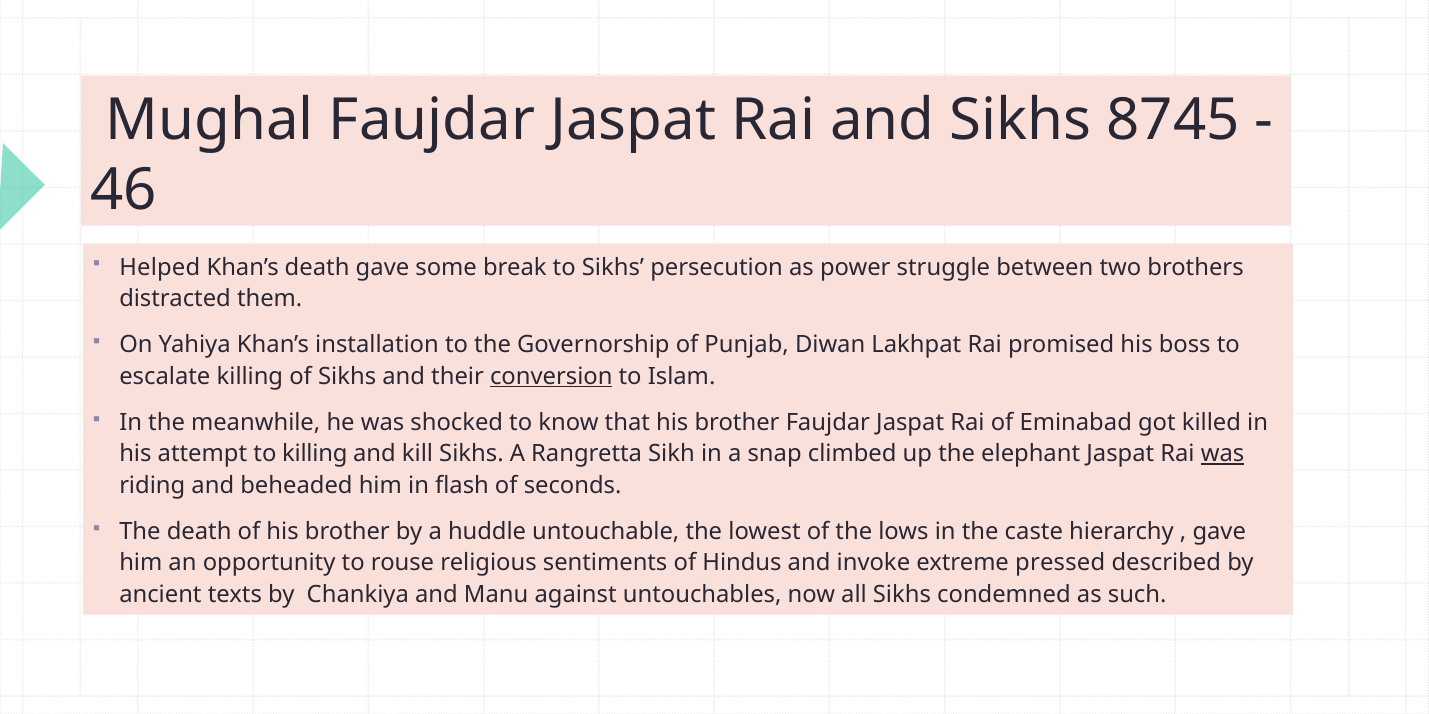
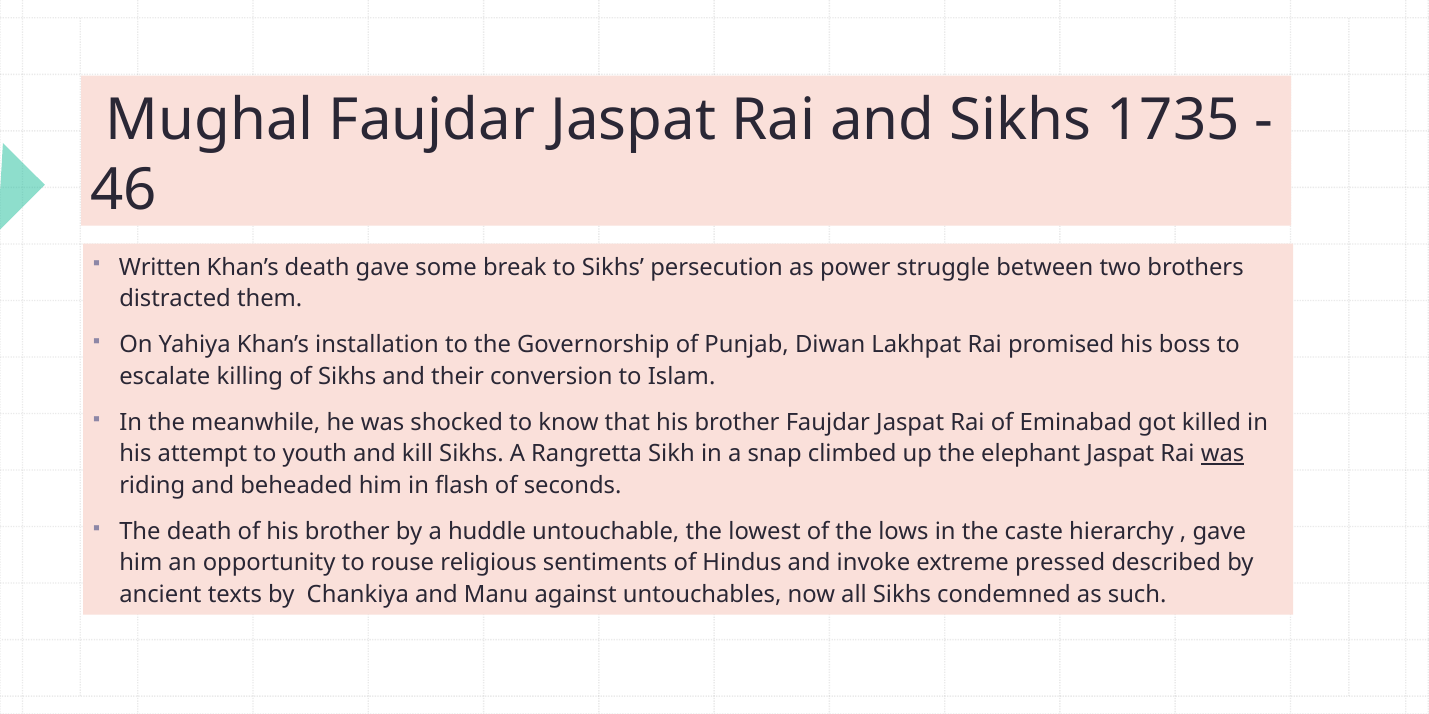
8745: 8745 -> 1735 (1173, 120)
Helped: Helped -> Written (160, 267)
conversion underline: present -> none (551, 377)
to killing: killing -> youth (315, 454)
